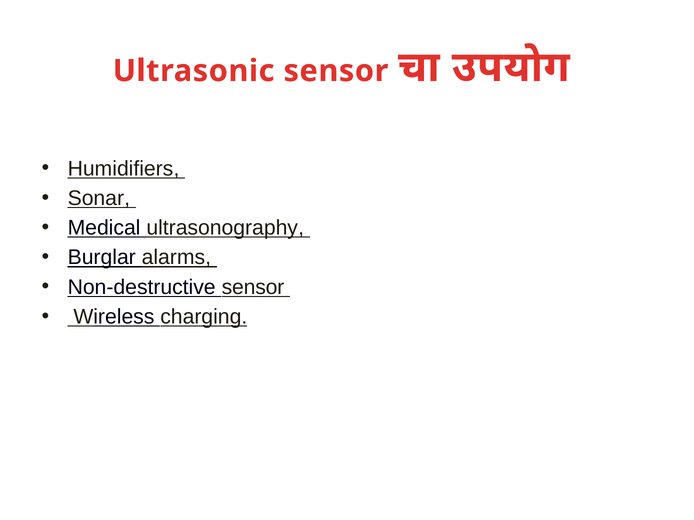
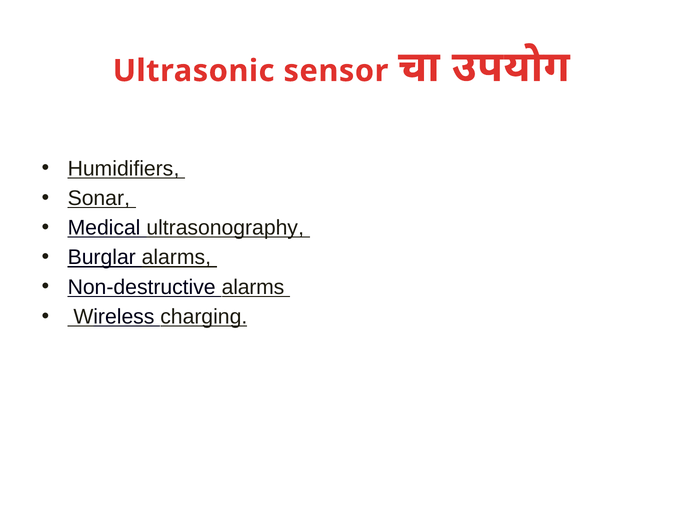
Non-destructive sensor: sensor -> alarms (253, 287)
